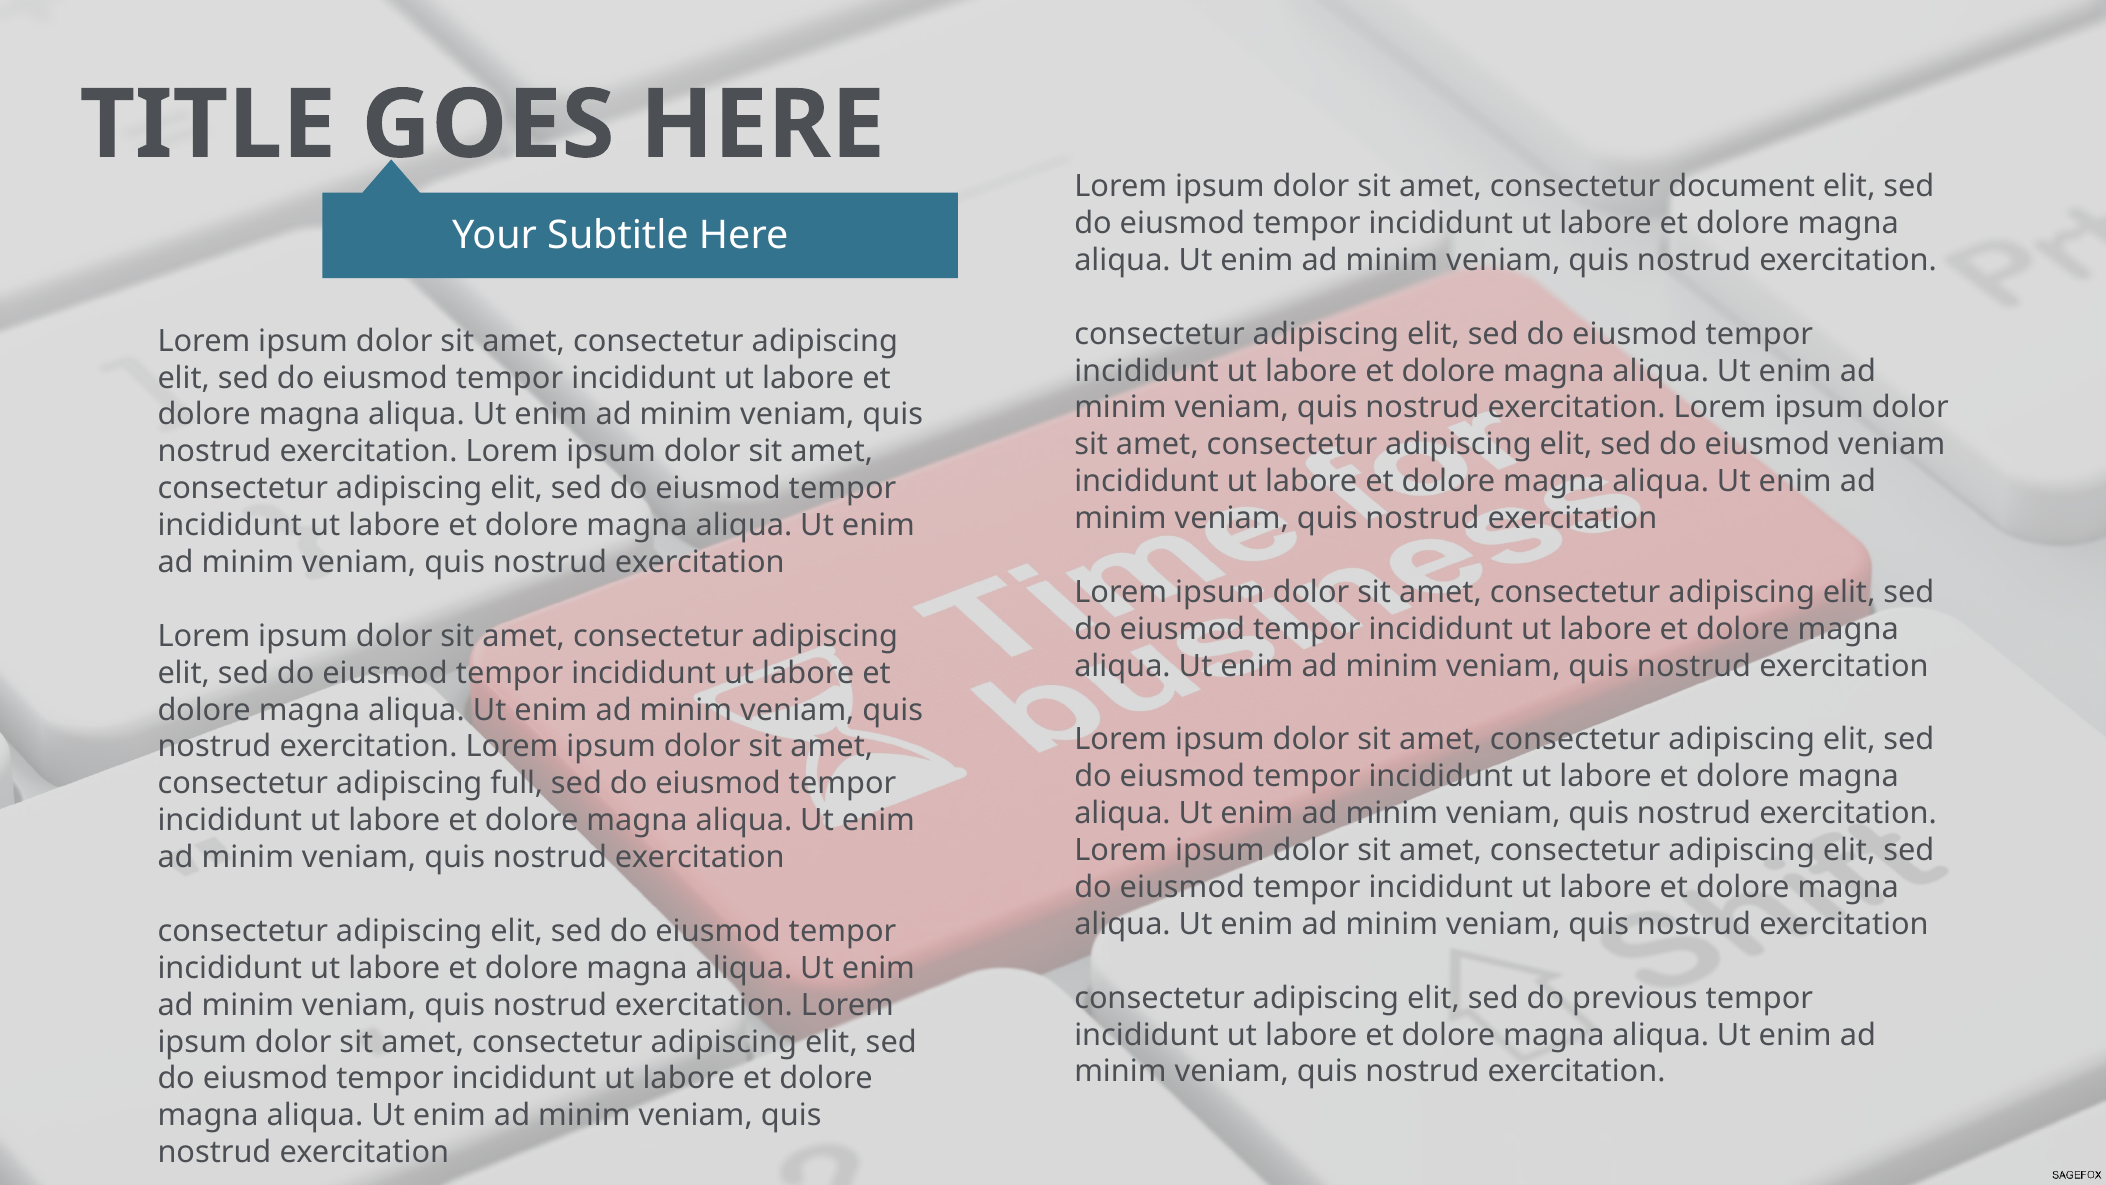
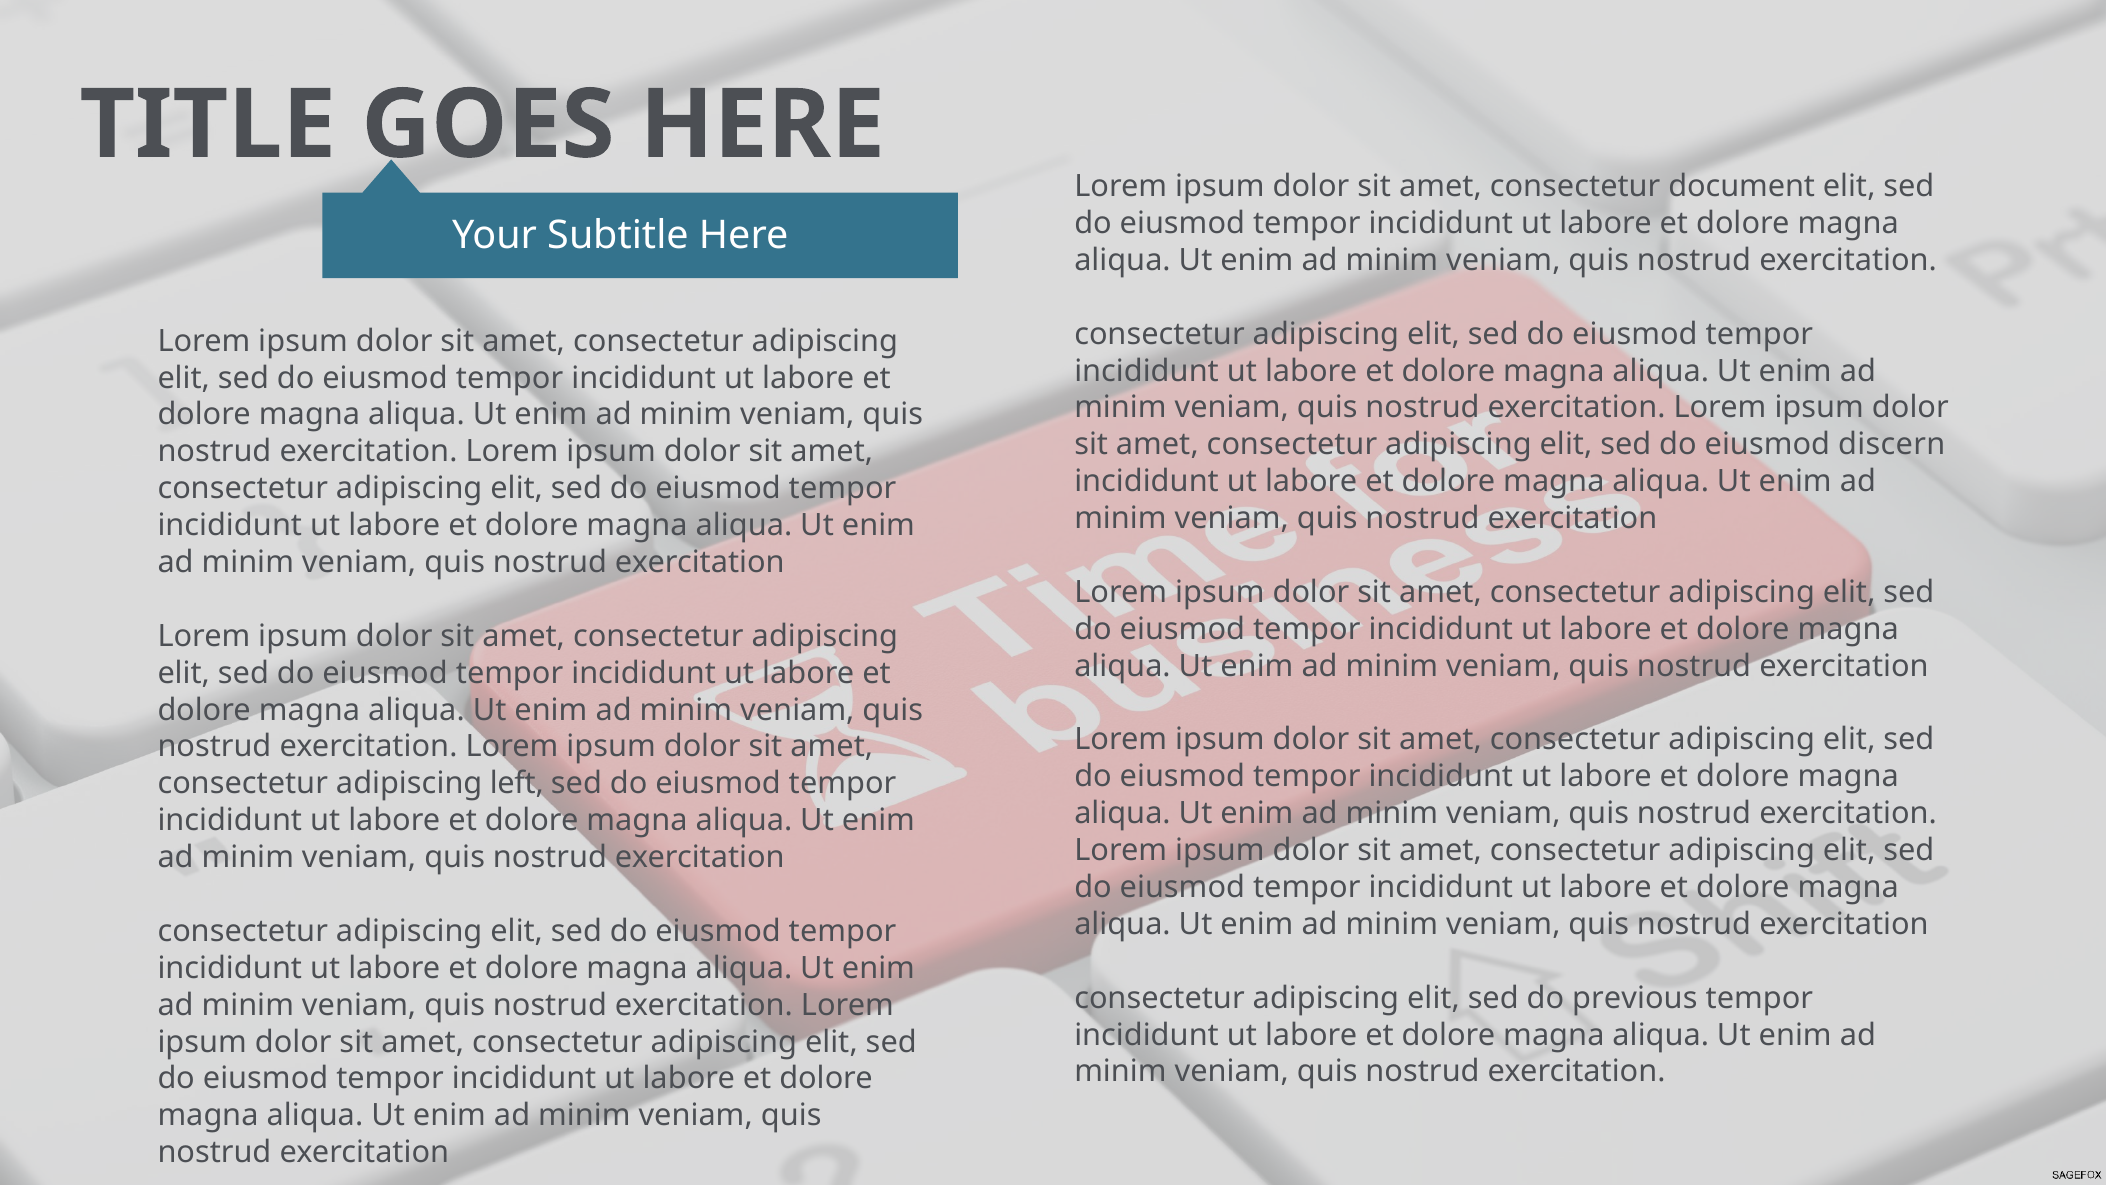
eiusmod veniam: veniam -> discern (1892, 445)
full: full -> left (517, 783)
